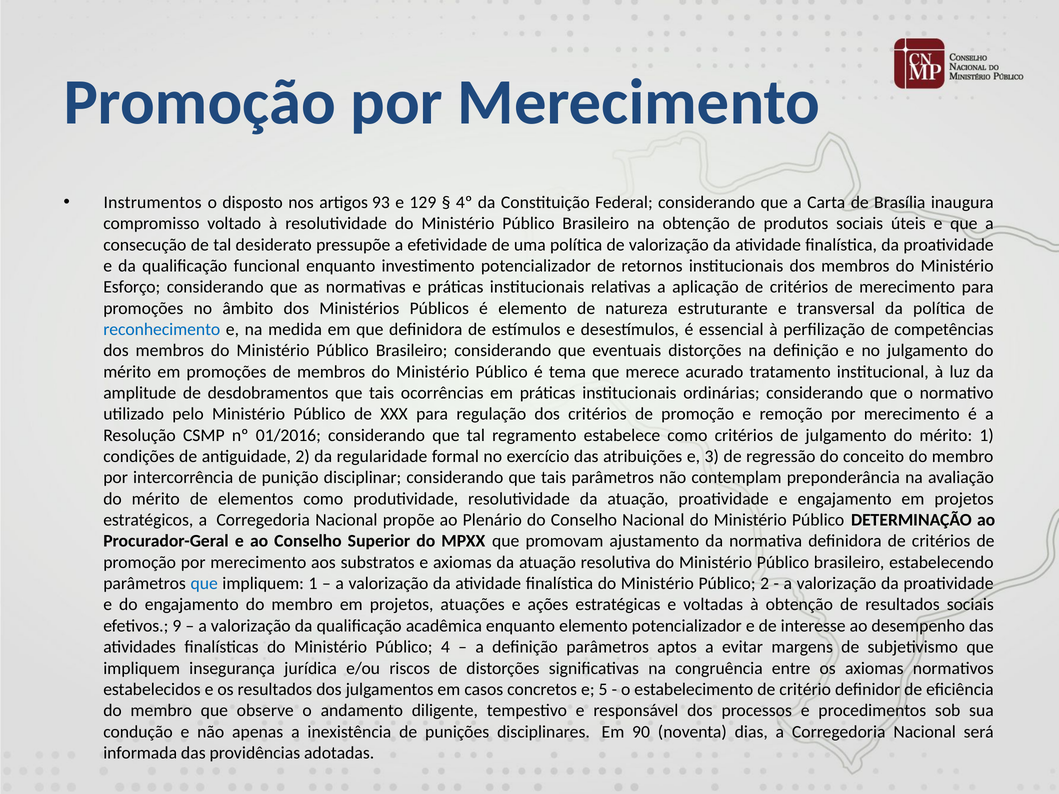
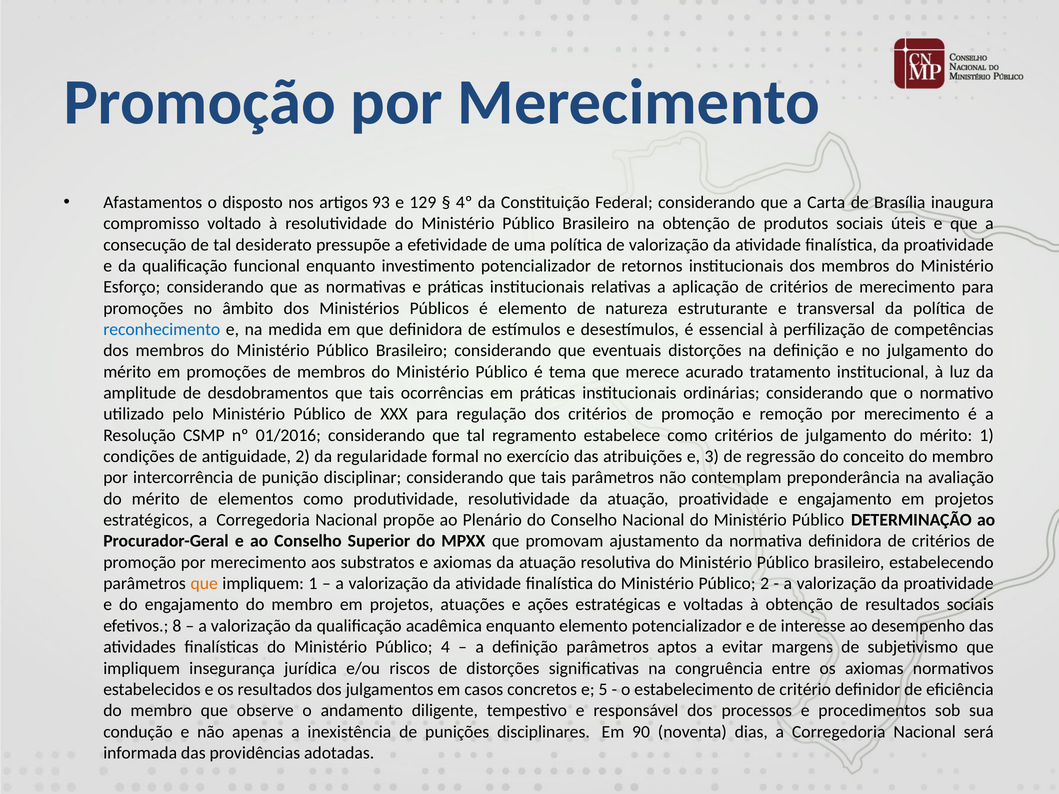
Instrumentos: Instrumentos -> Afastamentos (153, 202)
que colour: blue -> orange (204, 584)
9: 9 -> 8 (177, 626)
